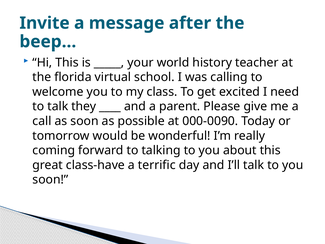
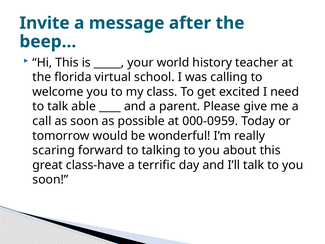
they: they -> able (84, 106)
000-0090: 000-0090 -> 000-0959 (210, 121)
coming: coming -> scaring (54, 150)
